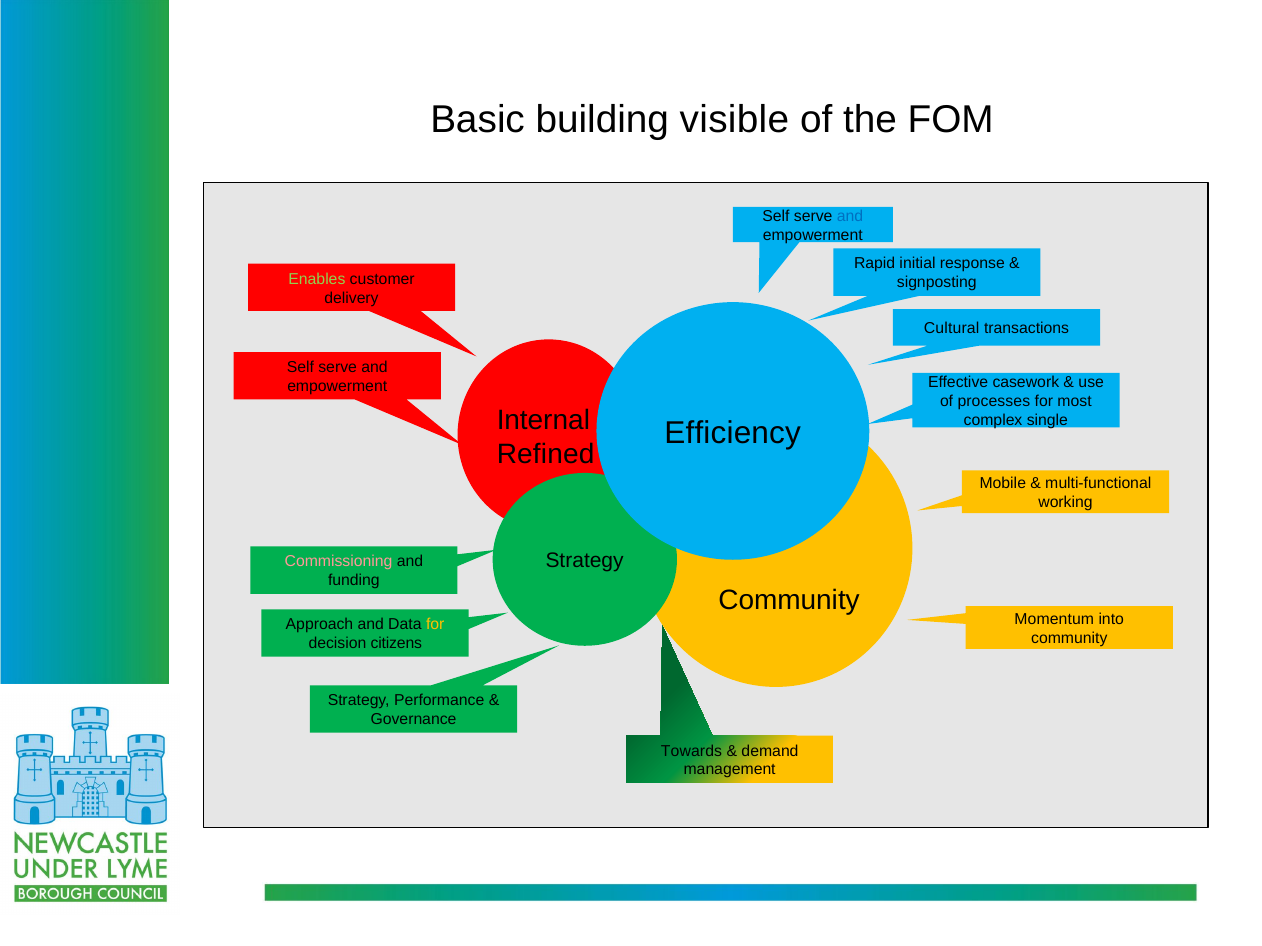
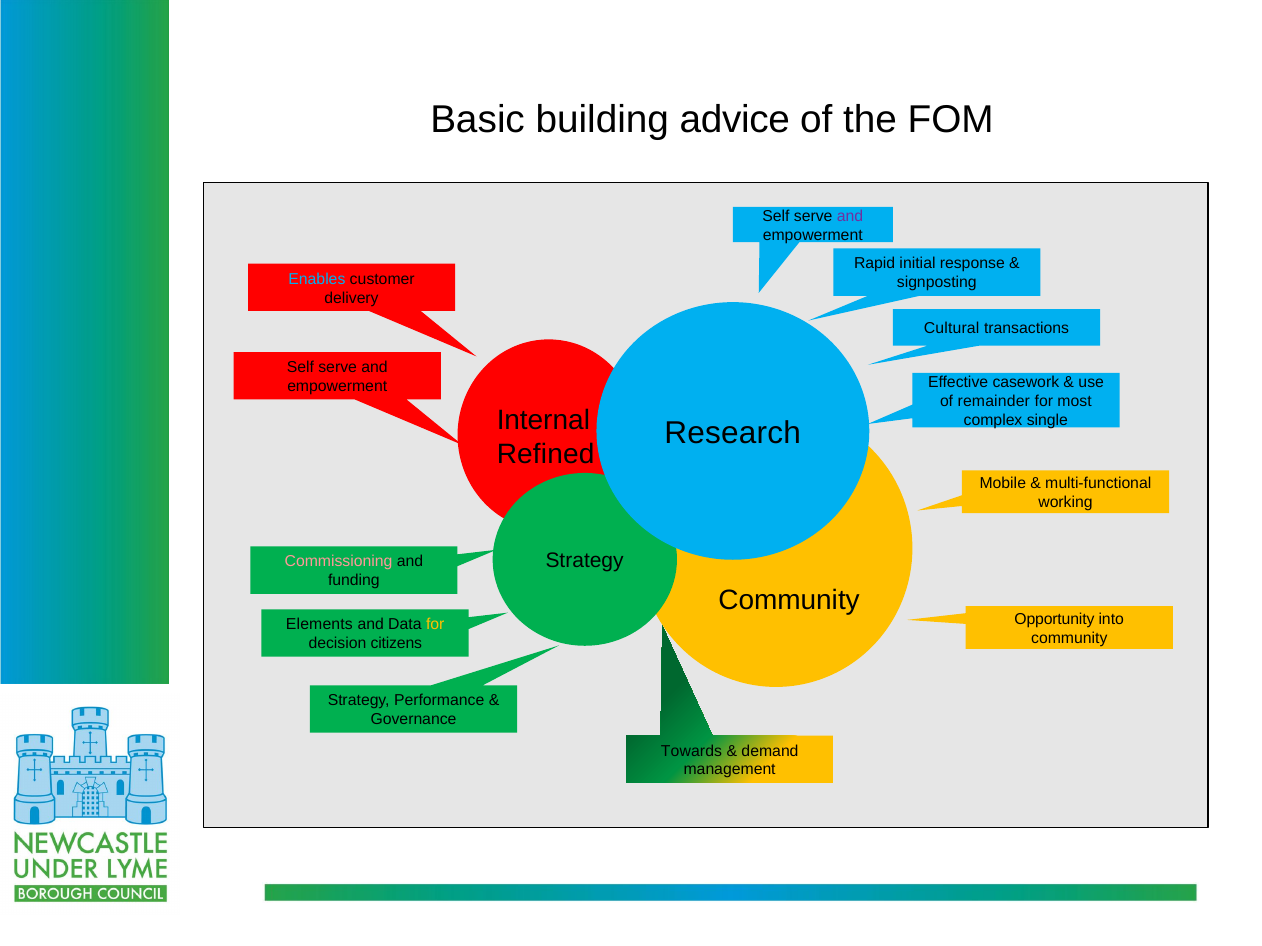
visible: visible -> advice (735, 119)
and colour: blue -> purple (850, 216)
Enables colour: light green -> light blue (317, 279)
processes: processes -> remainder (994, 401)
Efficiency: Efficiency -> Research (733, 433)
Momentum: Momentum -> Opportunity (1054, 619)
Approach: Approach -> Elements (319, 625)
